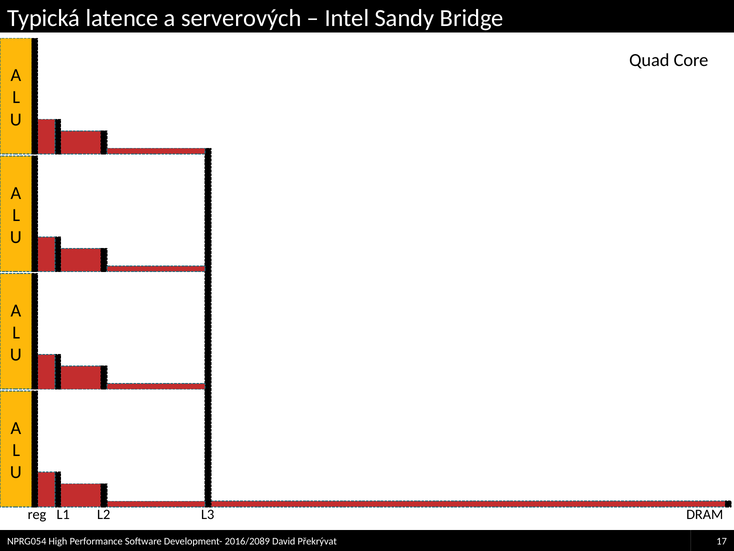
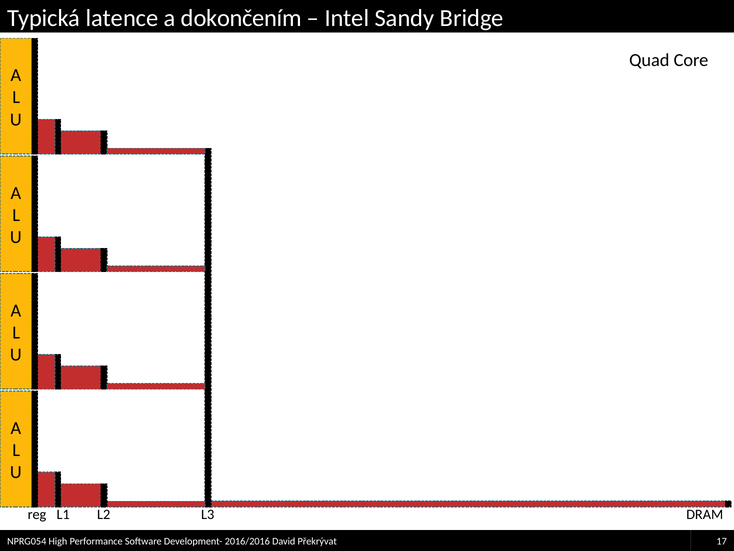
serverových: serverových -> dokončením (241, 18)
2016/2089: 2016/2089 -> 2016/2016 (247, 541)
